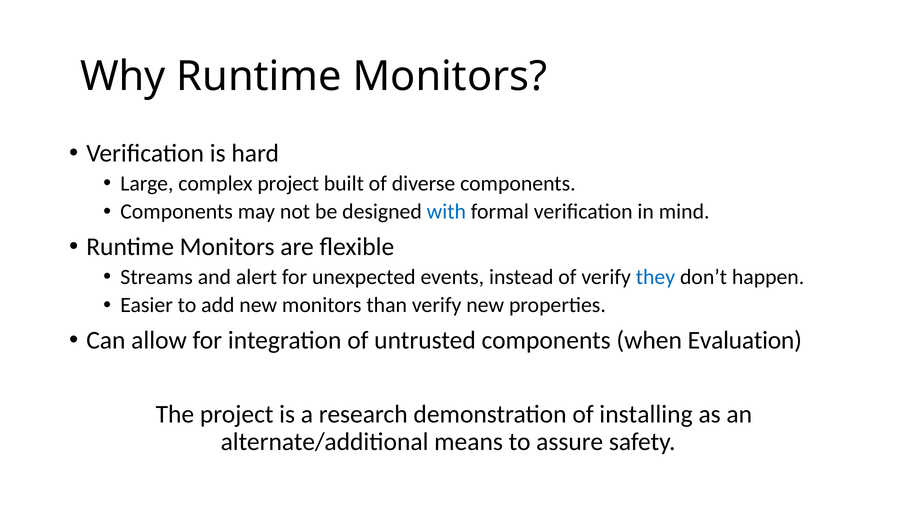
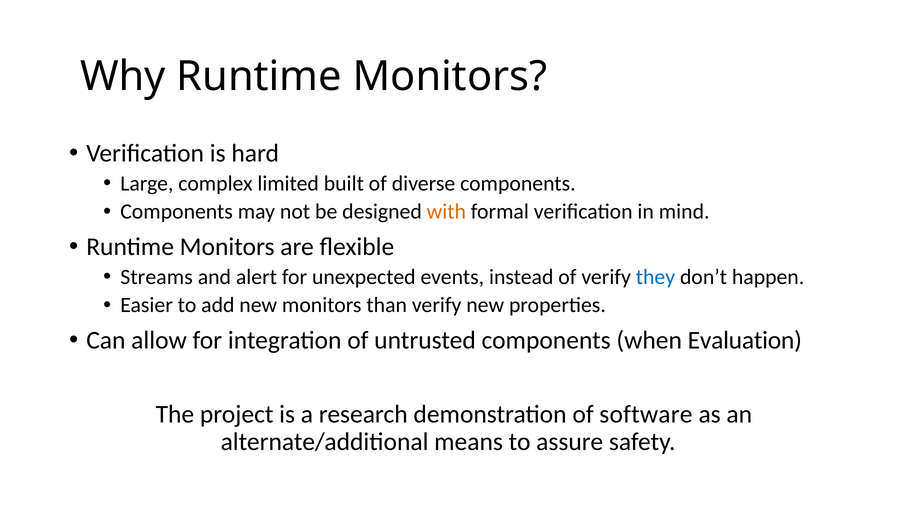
complex project: project -> limited (288, 183)
with colour: blue -> orange (446, 212)
installing: installing -> software (646, 414)
